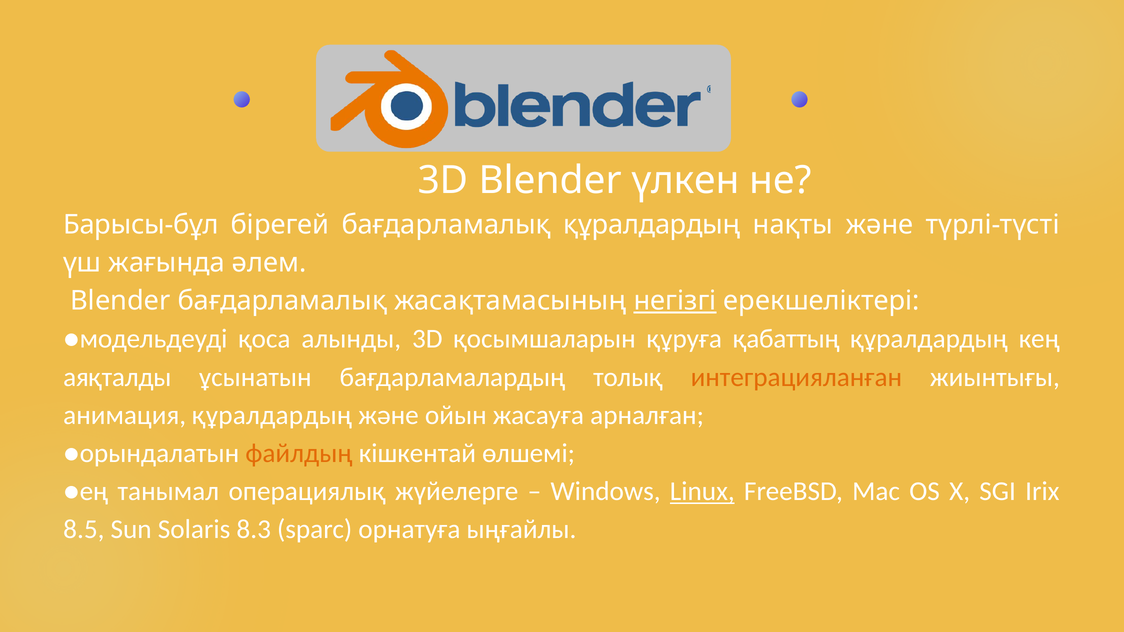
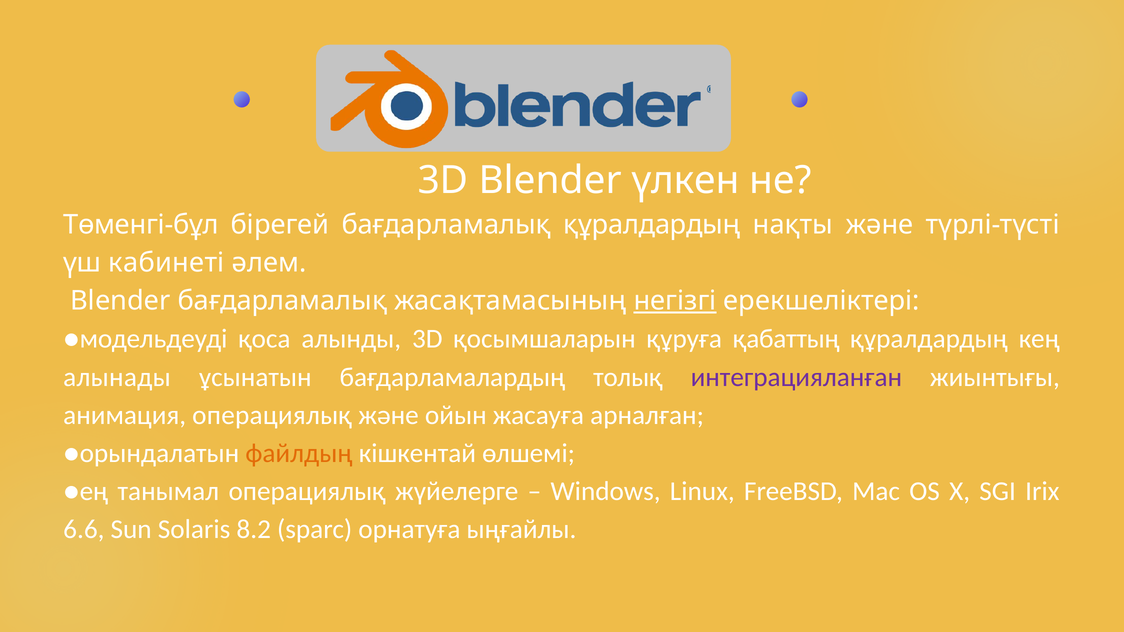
Барысы-бұл: Барысы-бұл -> Төменгі-бұл (141, 225)
жағында: жағында -> кабинеті (166, 263)
аяқталды: аяқталды -> алынады (117, 377)
интеграцияланған colour: orange -> purple (796, 377)
анимация құралдардың: құралдардың -> операциялық (272, 415)
Linux underline: present -> none (702, 492)
8.5: 8.5 -> 6.6 (84, 530)
8.3: 8.3 -> 8.2 (254, 530)
